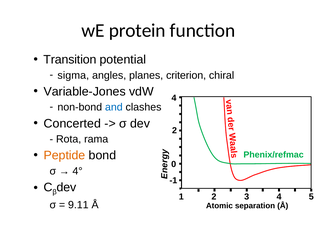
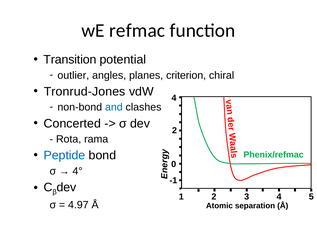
protein: protein -> refmac (137, 31)
sigma: sigma -> outlier (73, 76)
Variable-Jones: Variable-Jones -> Tronrud-Jones (85, 92)
Peptide colour: orange -> blue (64, 156)
9.11: 9.11 -> 4.97 (78, 206)
